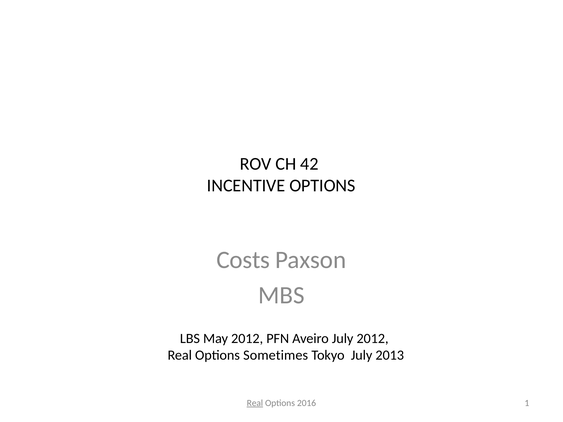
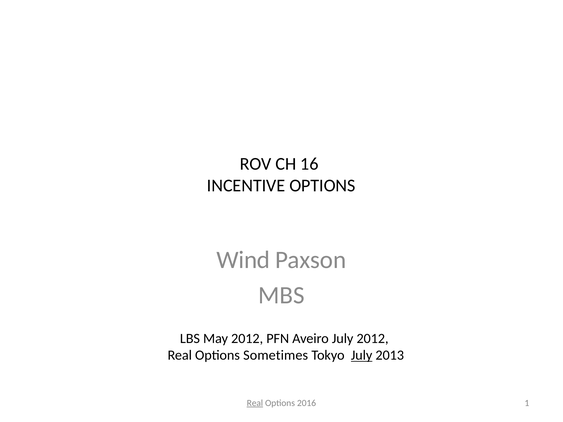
42: 42 -> 16 (309, 164)
Costs: Costs -> Wind (243, 260)
July underline: none -> present (362, 356)
